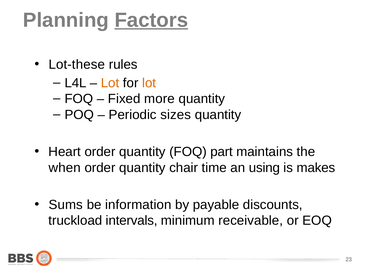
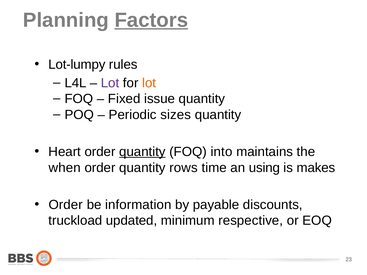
Lot-these: Lot-these -> Lot-lumpy (77, 64)
Lot colour: orange -> purple (110, 83)
more: more -> issue (160, 99)
quantity underline: none -> present (142, 152)
part: part -> into (222, 152)
chair: chair -> rows (184, 168)
Sums: Sums -> Order (66, 205)
intervals: intervals -> updated (132, 221)
receivable: receivable -> respective (251, 221)
